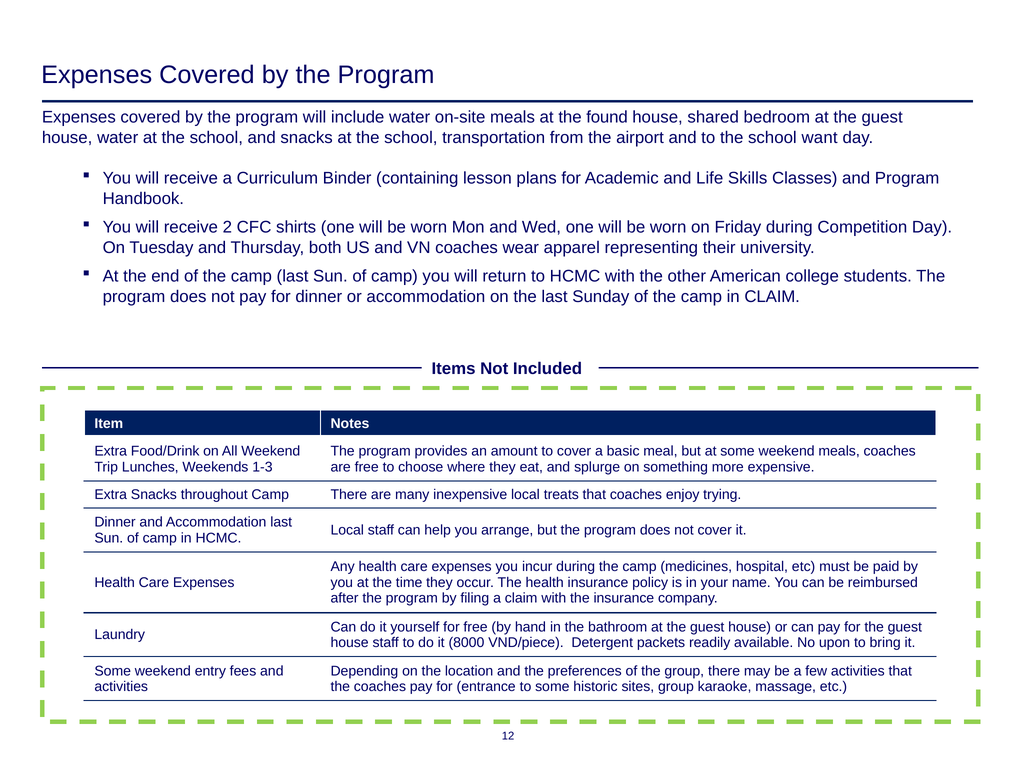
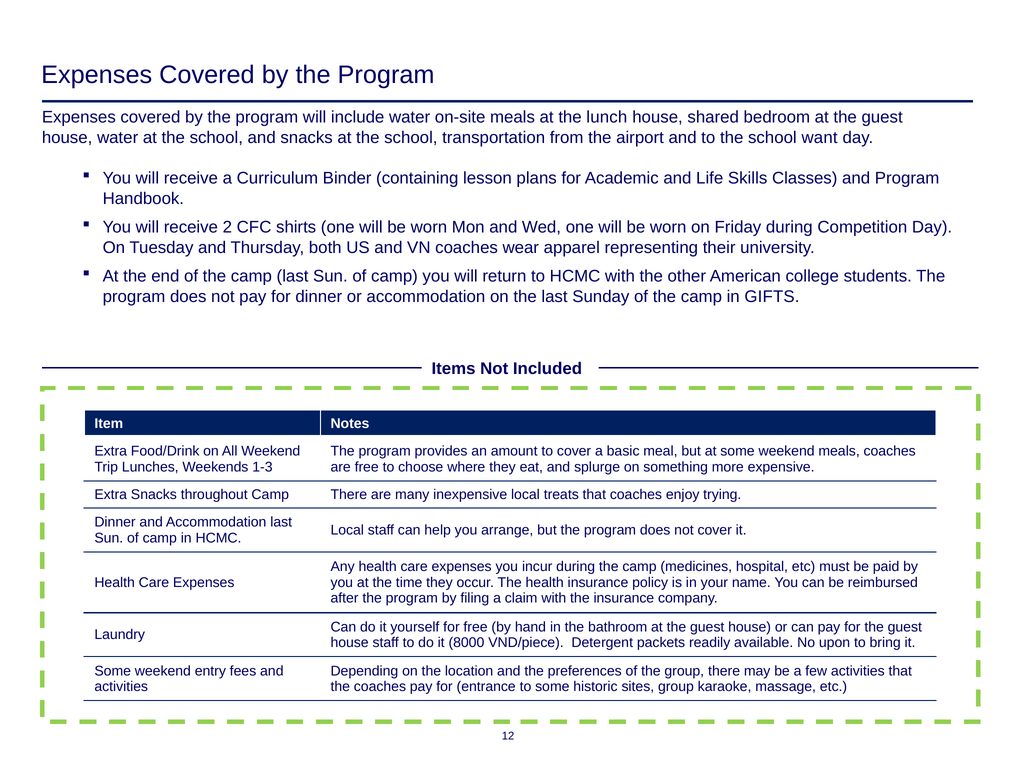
found: found -> lunch (607, 117)
in CLAIM: CLAIM -> GIFTS (772, 296)
